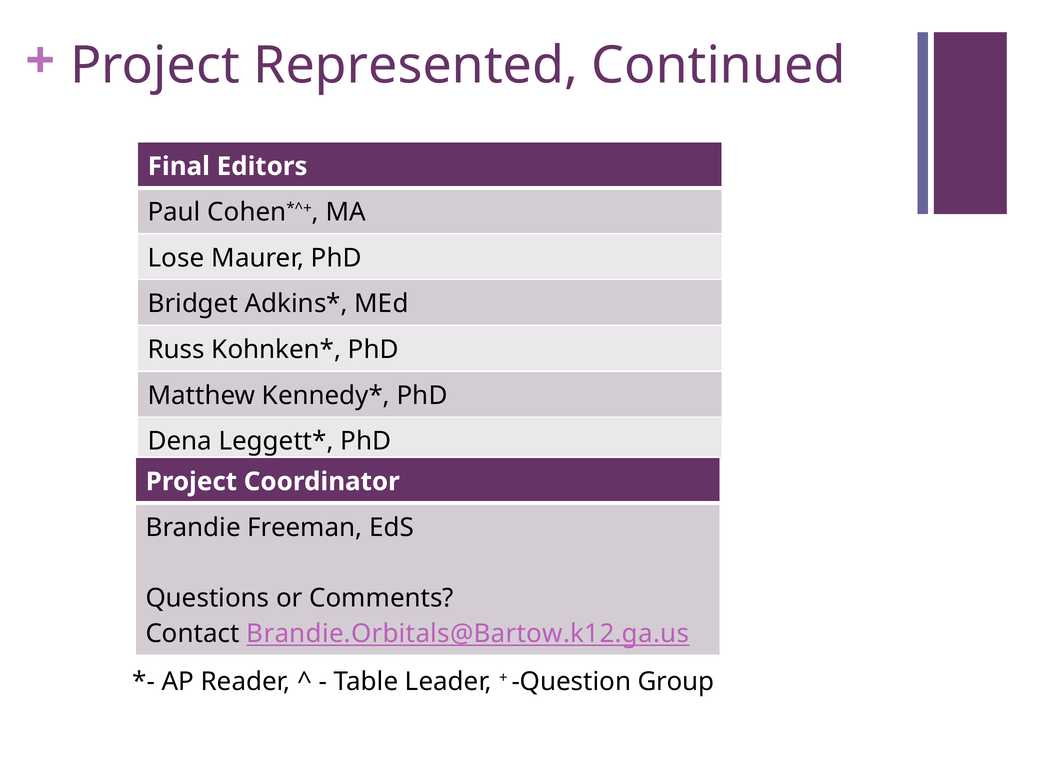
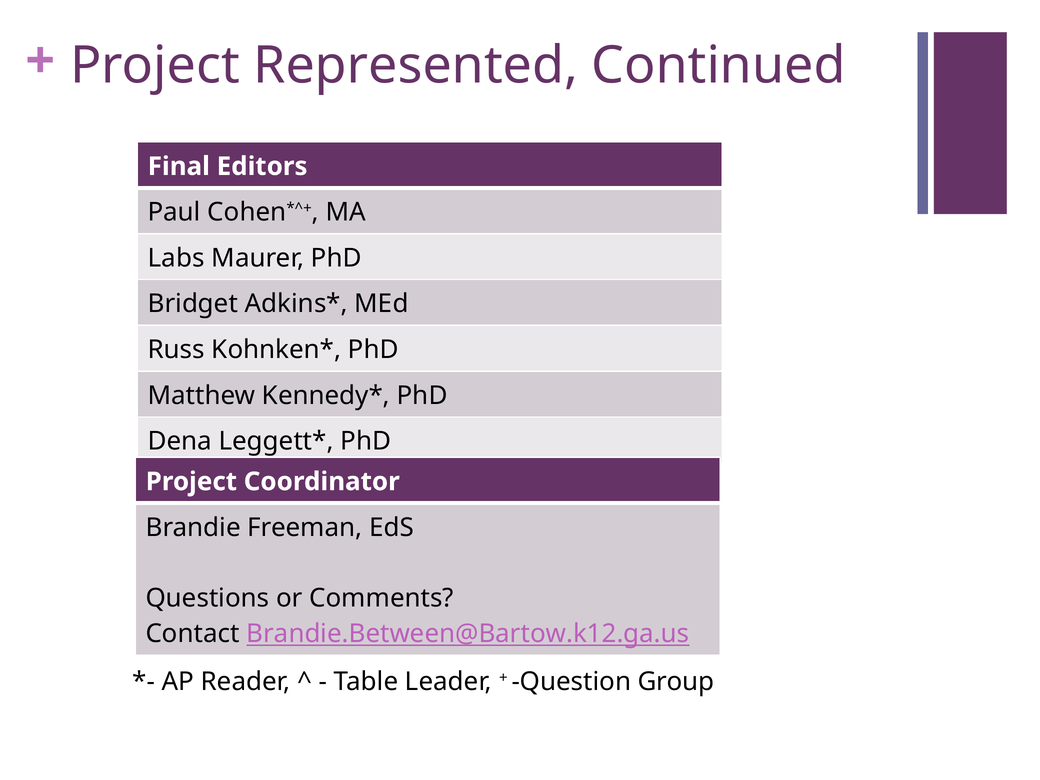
Lose: Lose -> Labs (176, 258)
Brandie.Orbitals@Bartow.k12.ga.us: Brandie.Orbitals@Bartow.k12.ga.us -> Brandie.Between@Bartow.k12.ga.us (468, 634)
